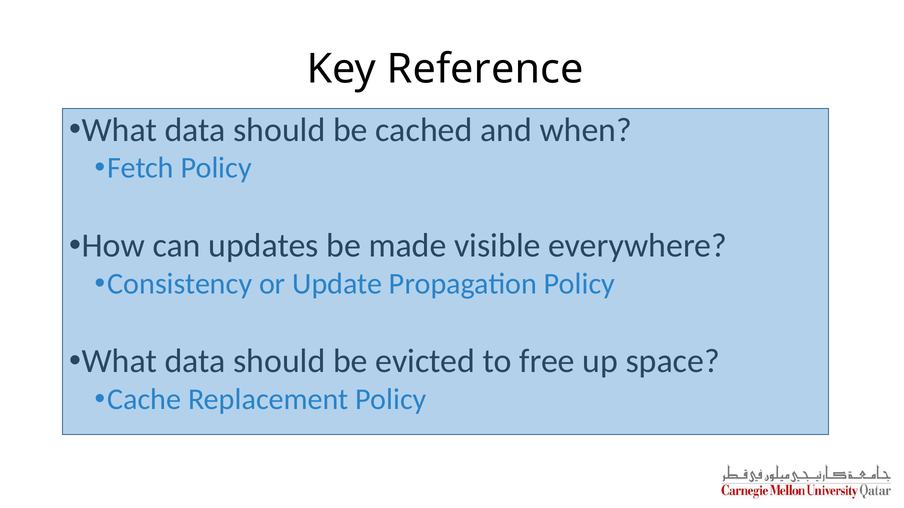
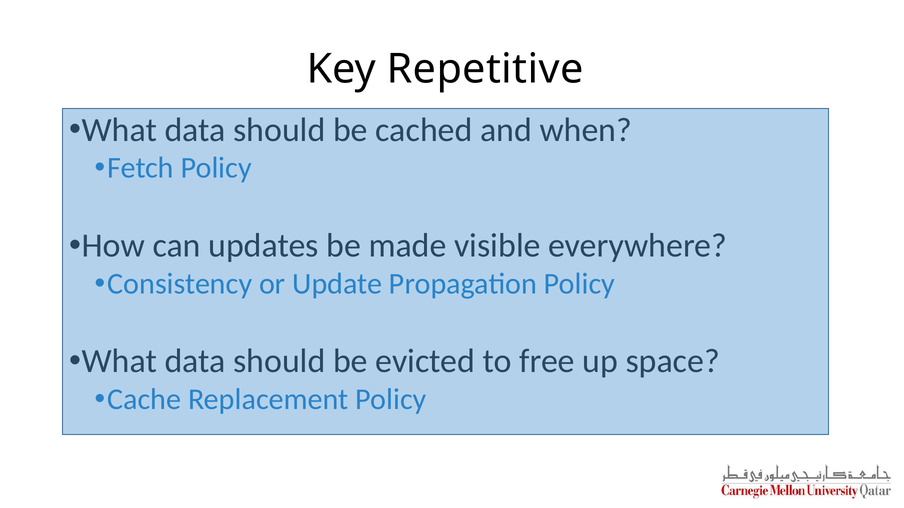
Reference: Reference -> Repetitive (485, 69)
